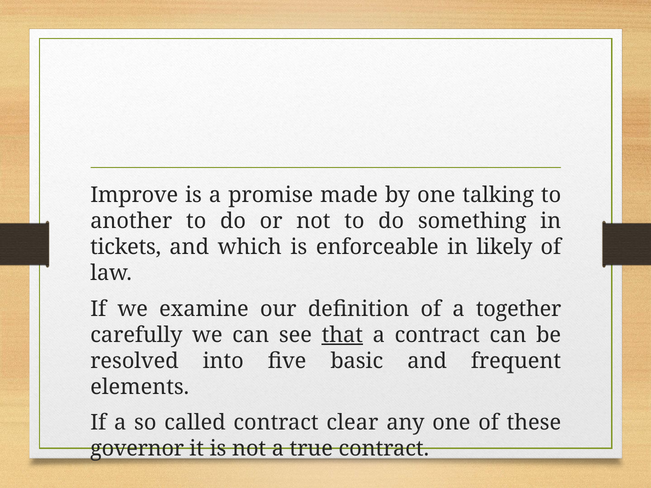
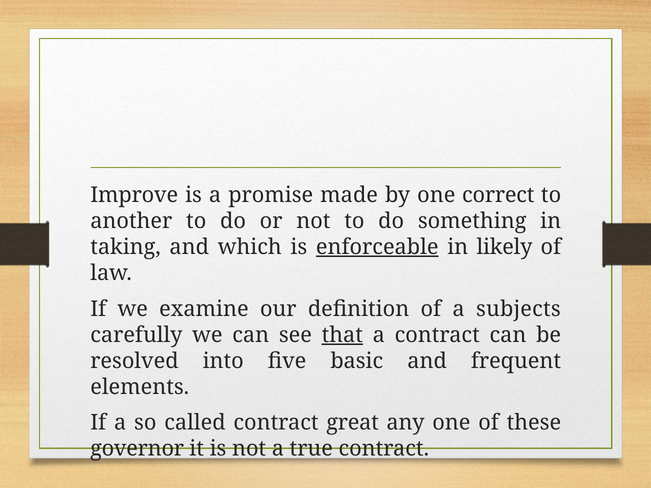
talking: talking -> correct (498, 195)
tickets: tickets -> taking (126, 247)
enforceable underline: none -> present (377, 247)
together: together -> subjects (518, 309)
clear: clear -> great (353, 423)
